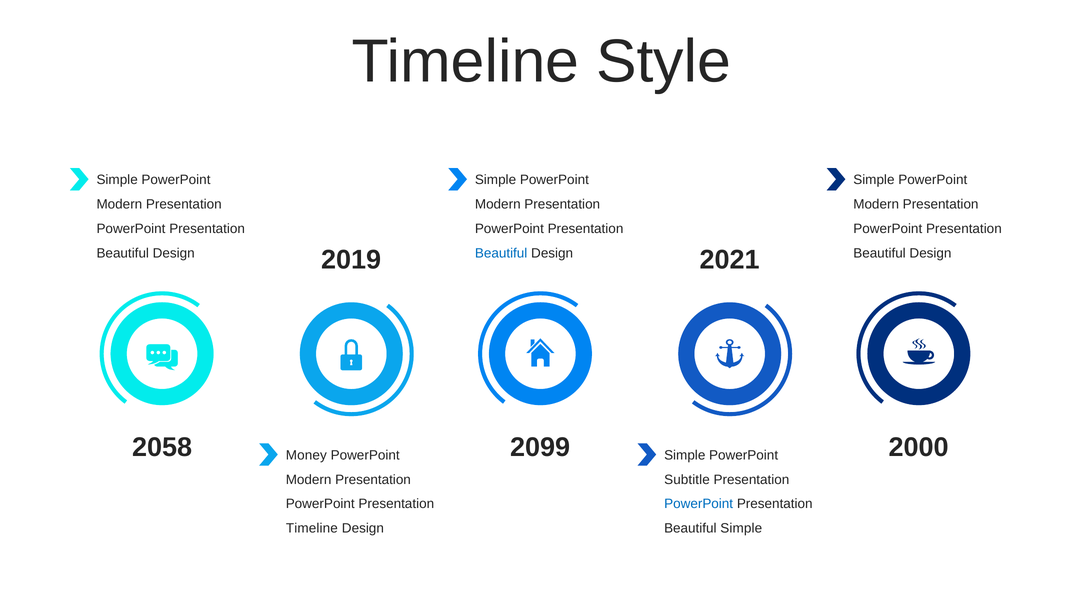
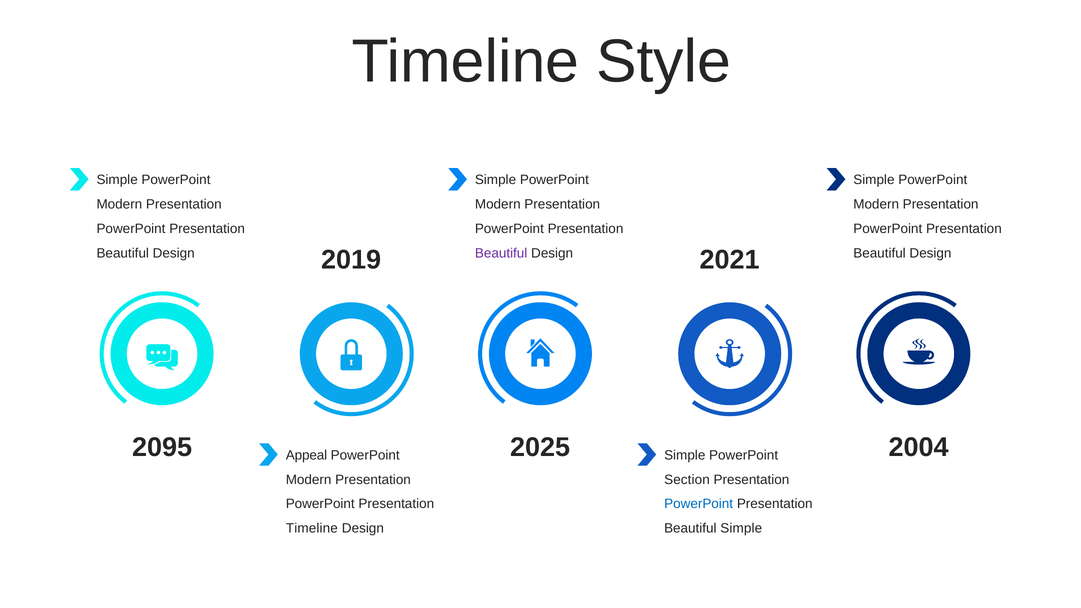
Beautiful colour: blue -> purple (501, 253)
2058: 2058 -> 2095 (162, 447)
2099: 2099 -> 2025 (540, 447)
2000: 2000 -> 2004 (919, 447)
Money: Money -> Appeal (306, 455)
Subtitle: Subtitle -> Section (687, 480)
